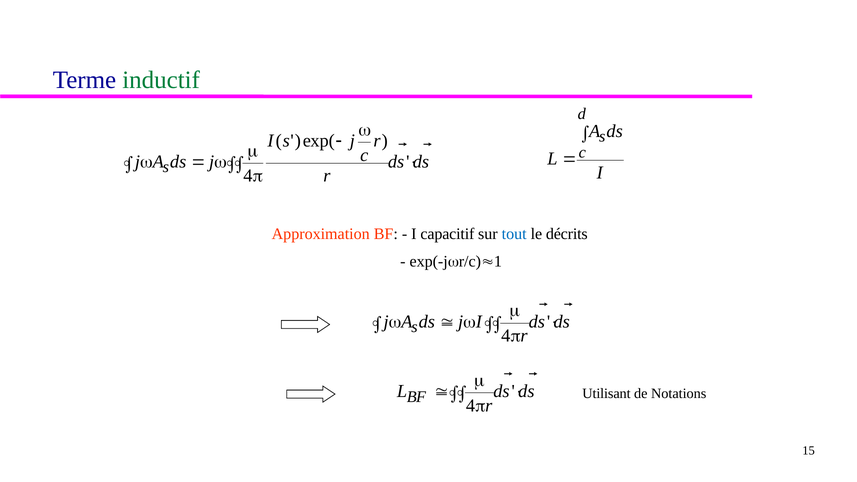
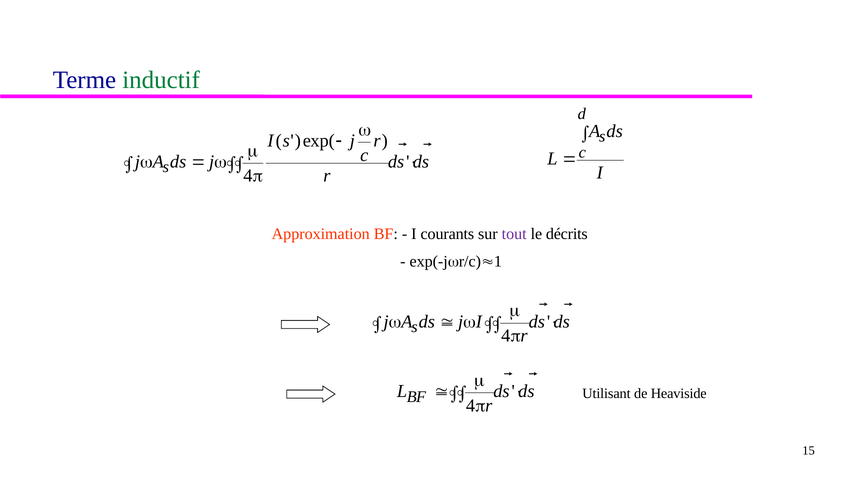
capacitif: capacitif -> courants (447, 234)
tout colour: blue -> purple (514, 234)
Notations: Notations -> Heaviside (679, 393)
